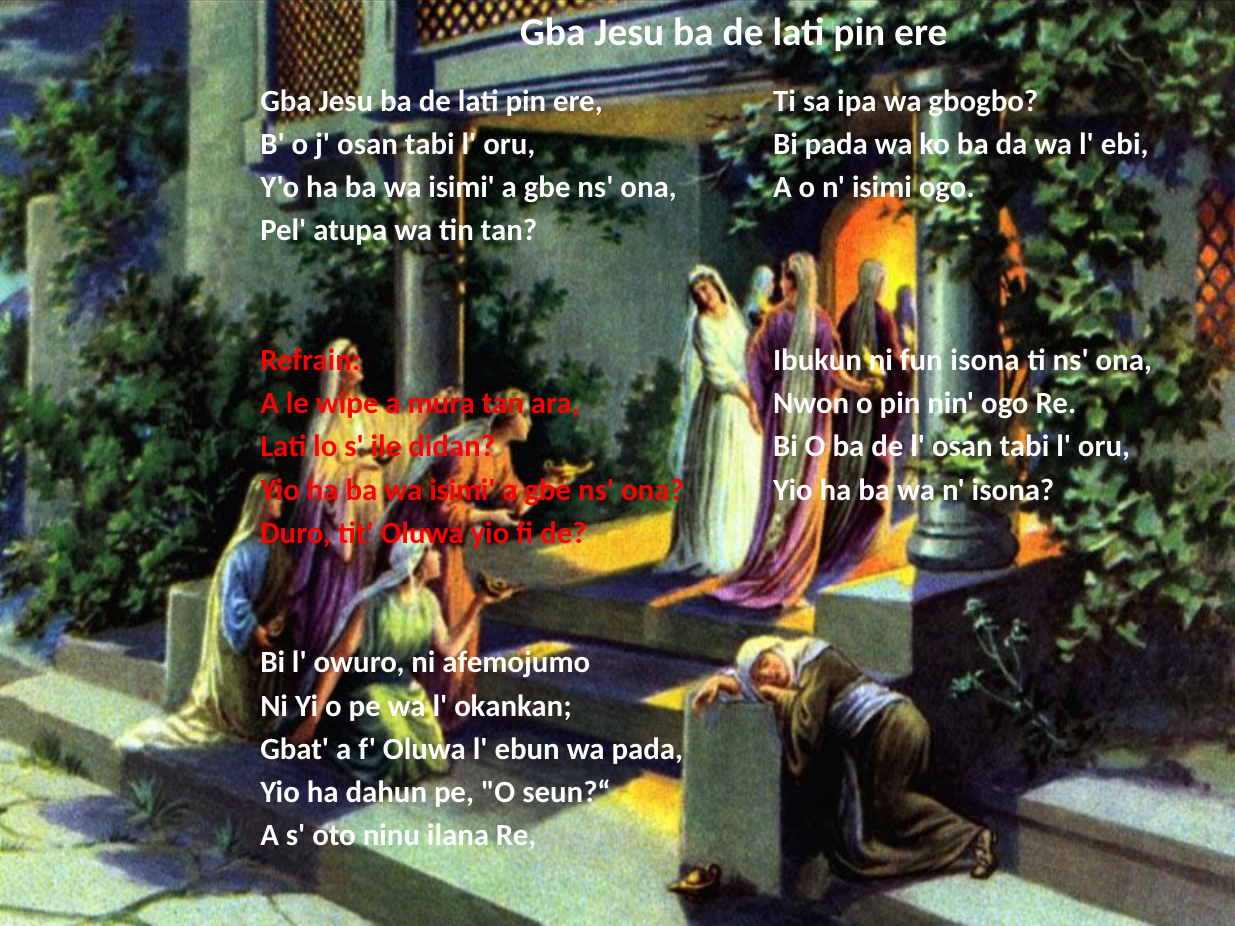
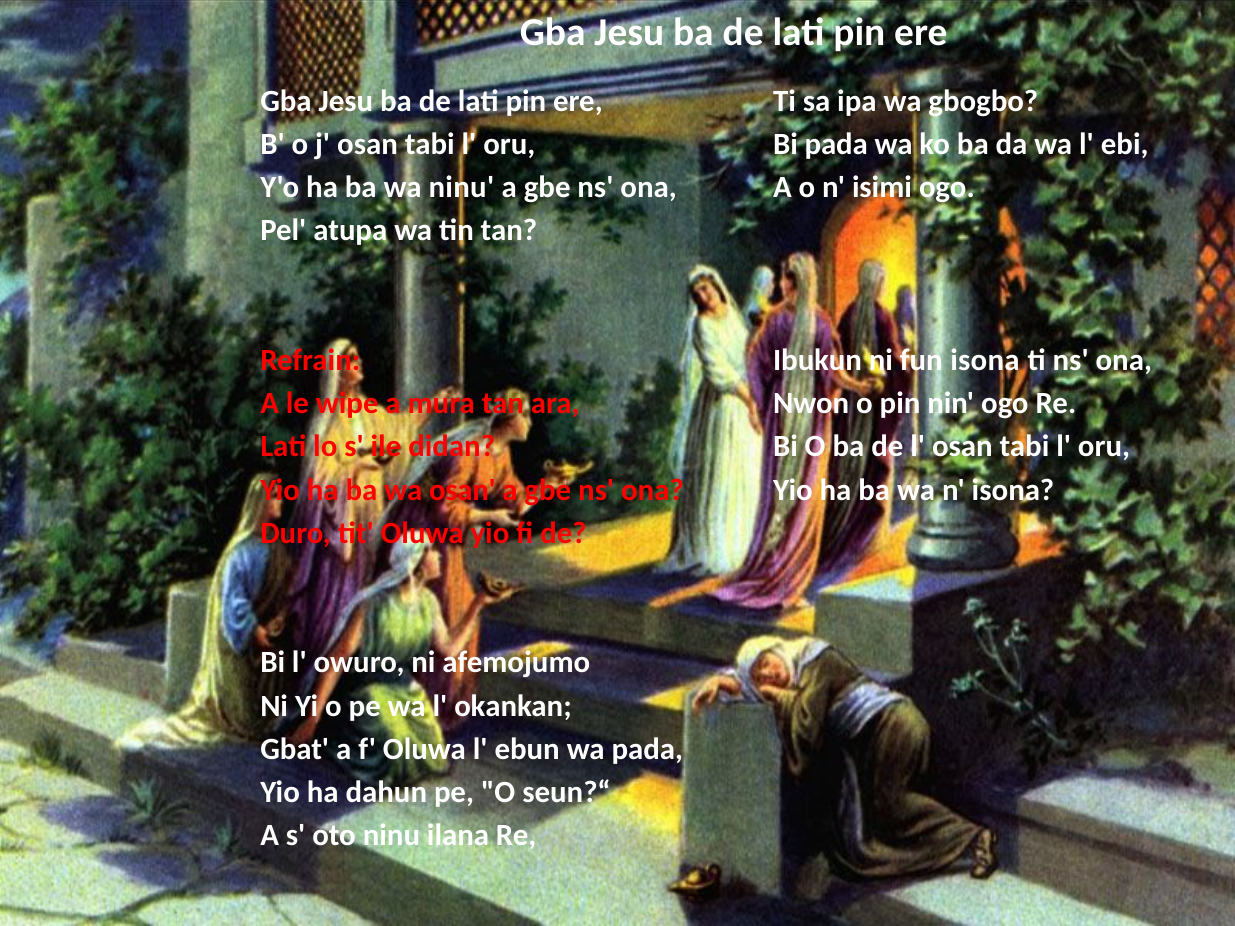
isimi: isimi -> ninu (461, 187)
isimi: isimi -> osan (462, 490)
